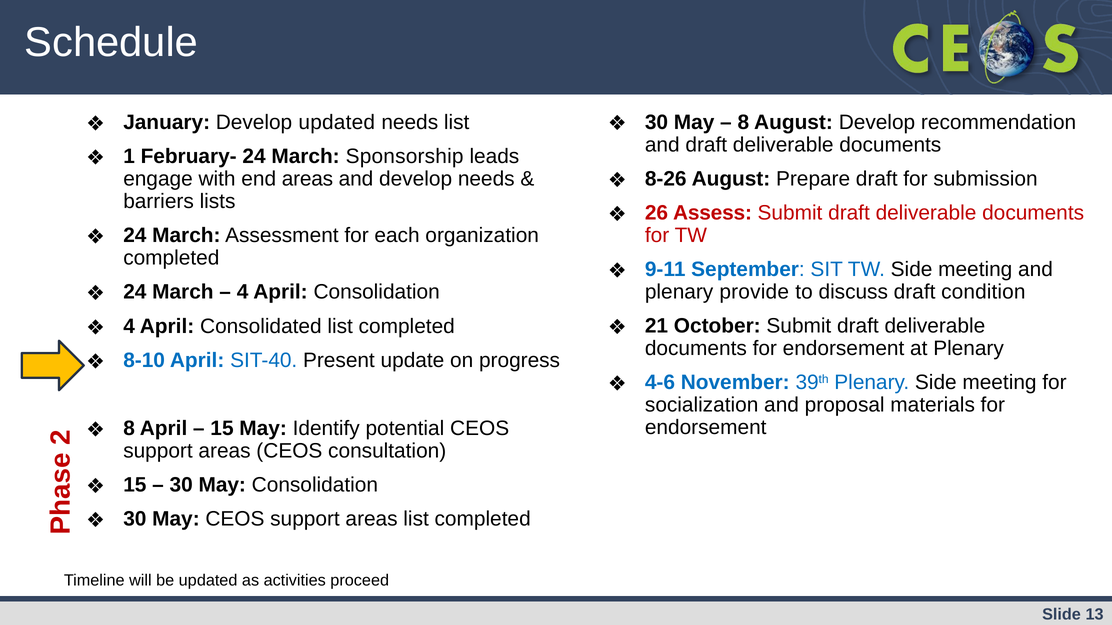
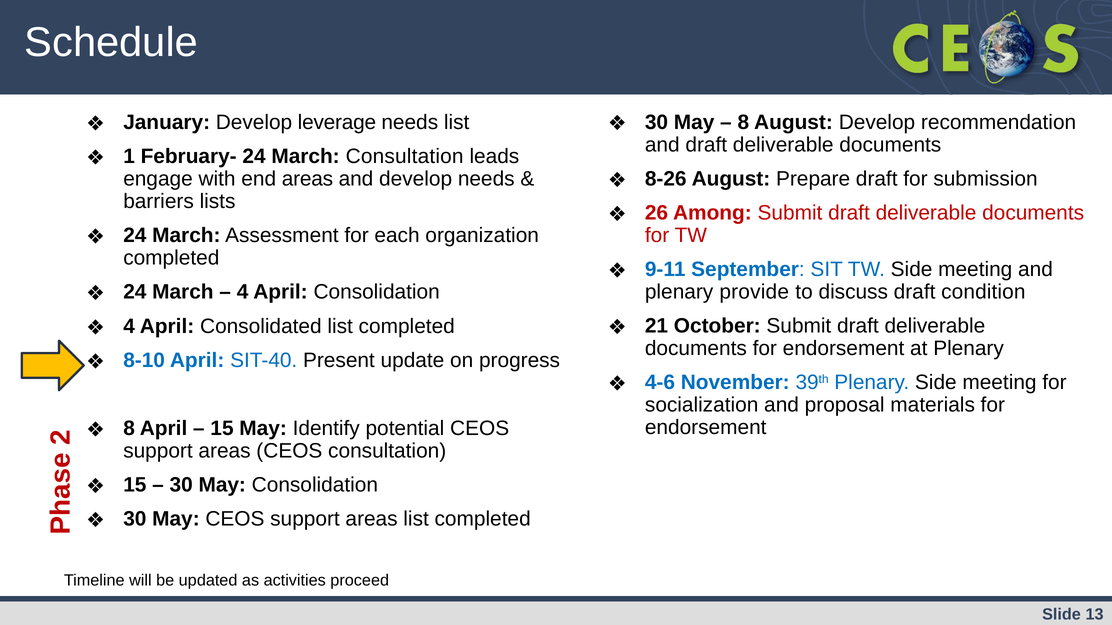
Develop updated: updated -> leverage (337, 122)
March Sponsorship: Sponsorship -> Consultation (405, 157)
Assess: Assess -> Among (712, 213)
